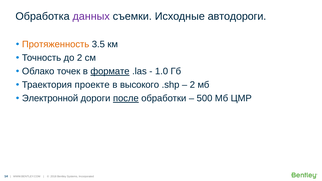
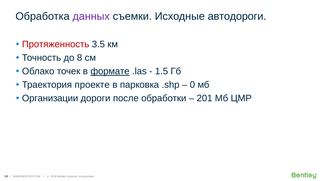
Протяженность colour: orange -> red (56, 44)
до 2: 2 -> 8 (80, 58)
1.0: 1.0 -> 1.5 (162, 71)
высокого: высокого -> парковка (139, 85)
2: 2 -> 0 (192, 85)
Электронной: Электронной -> Организации (50, 98)
после underline: present -> none (126, 98)
500: 500 -> 201 (205, 98)
